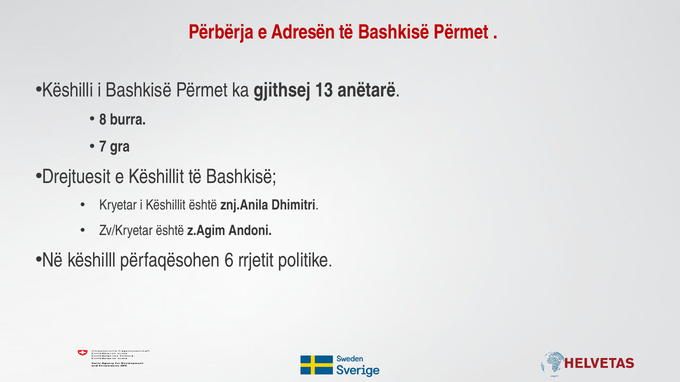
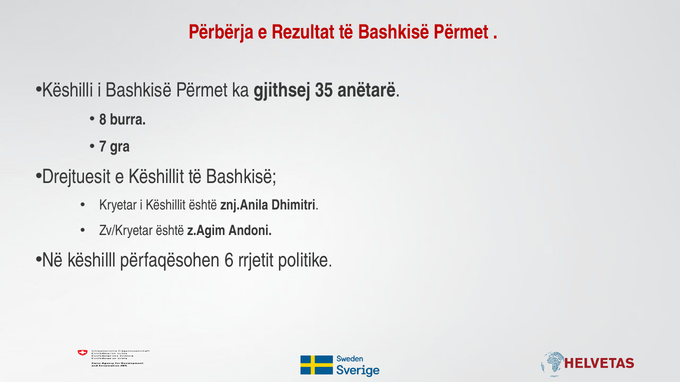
Adresën: Adresën -> Rezultat (303, 32)
13: 13 -> 35 (324, 90)
